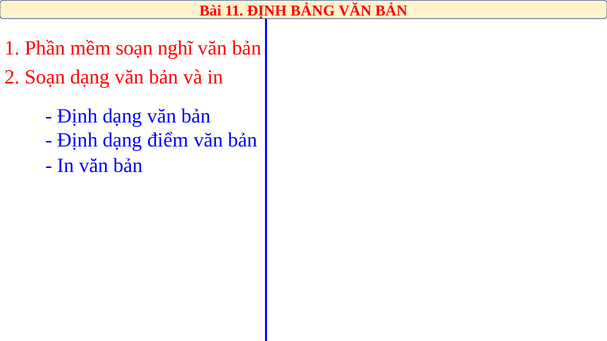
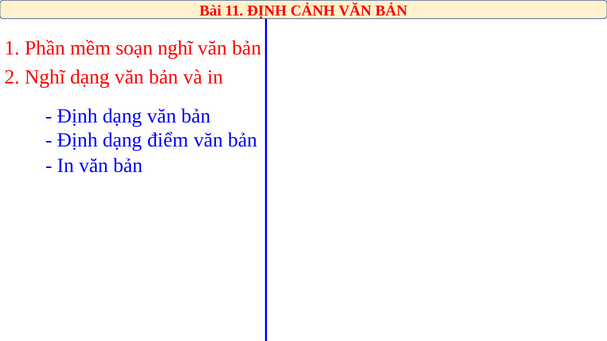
BẢNG: BẢNG -> CẢNH (313, 11)
2 Soạn: Soạn -> Nghĩ (45, 77)
